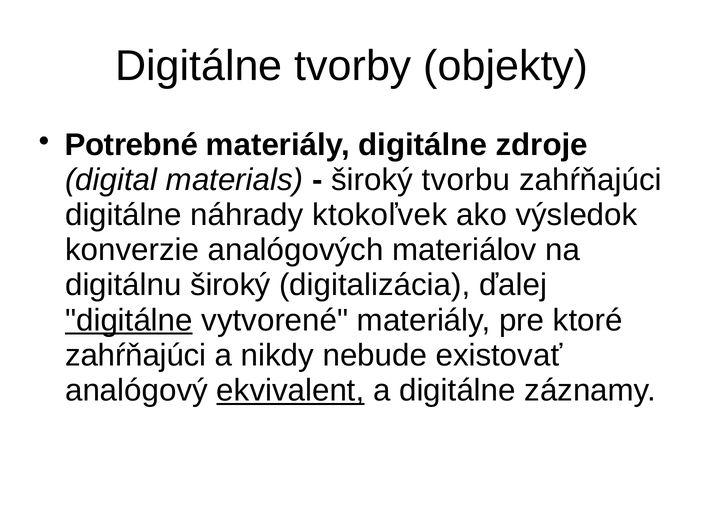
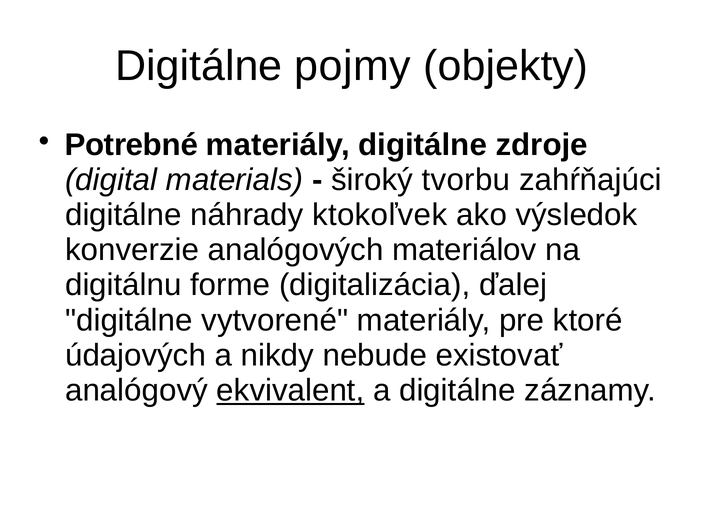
tvorby: tvorby -> pojmy (353, 66)
digitálnu široký: široký -> forme (230, 285)
digitálne underline: present -> none (129, 320)
zahŕňajúci: zahŕňajúci -> údajových (136, 355)
